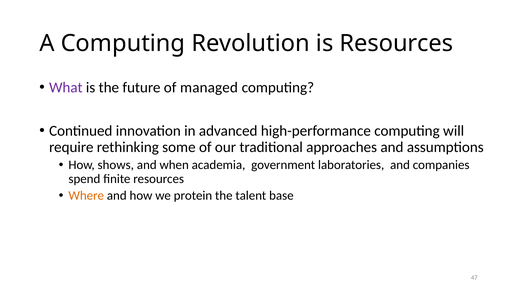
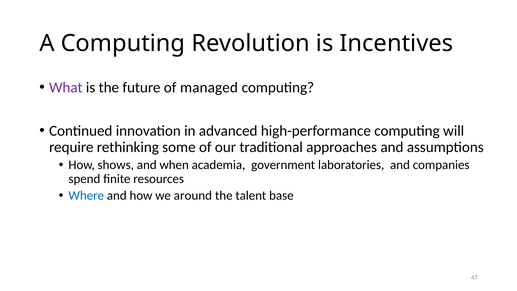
is Resources: Resources -> Incentives (396, 43)
Where colour: orange -> blue (86, 195)
protein: protein -> around (193, 195)
